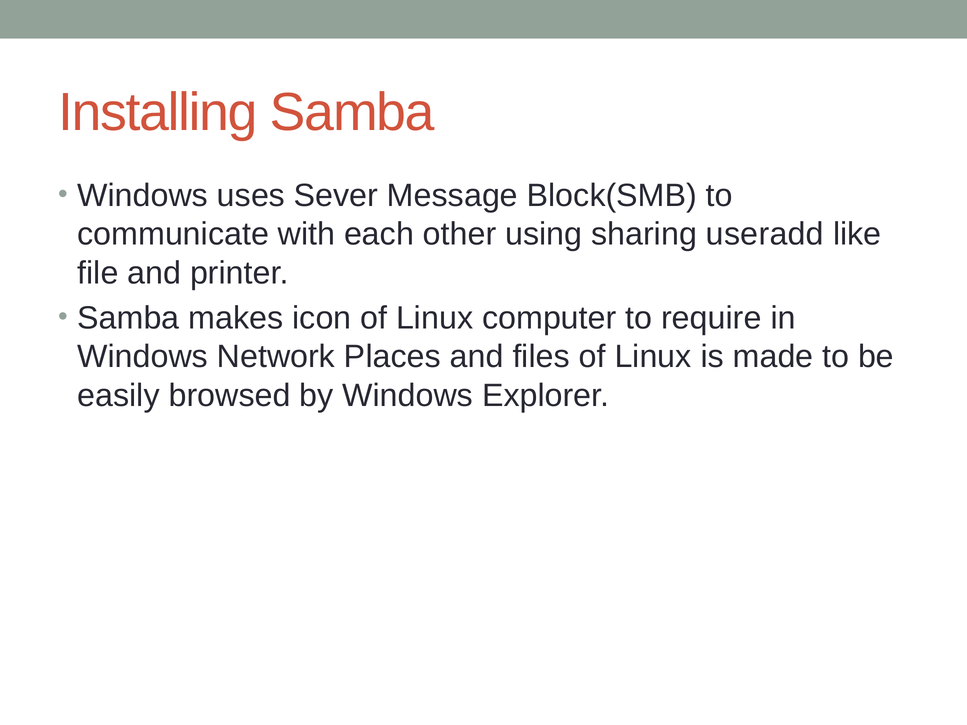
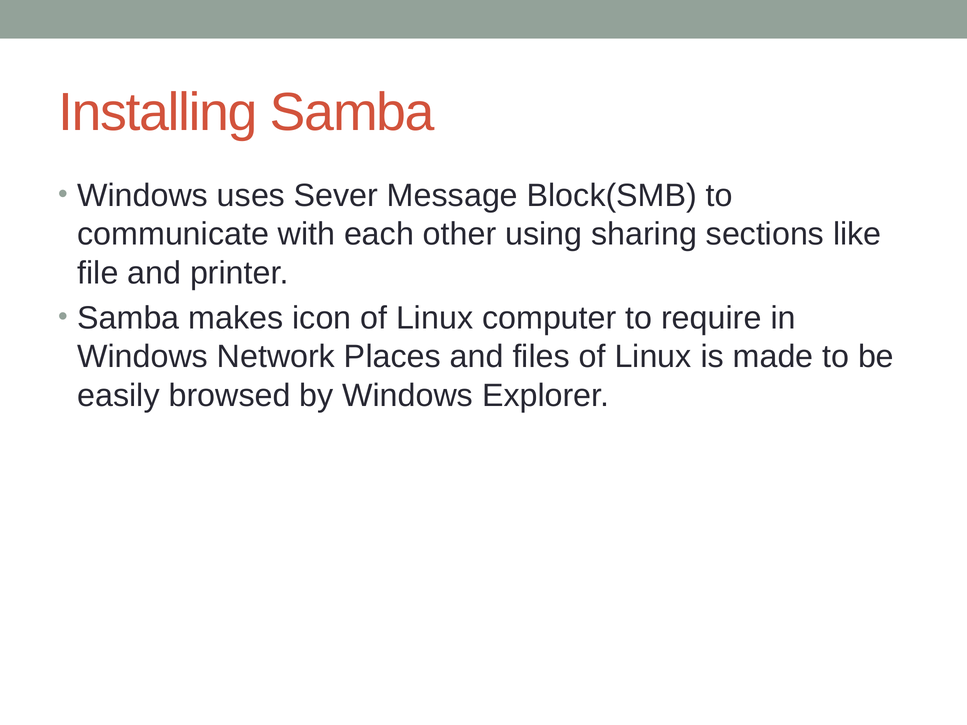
useradd: useradd -> sections (765, 234)
